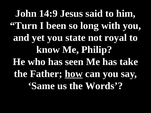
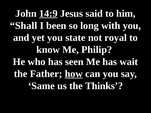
14:9 underline: none -> present (48, 14)
Turn: Turn -> Shall (24, 26)
take: take -> wait (129, 62)
Words: Words -> Thinks (104, 86)
